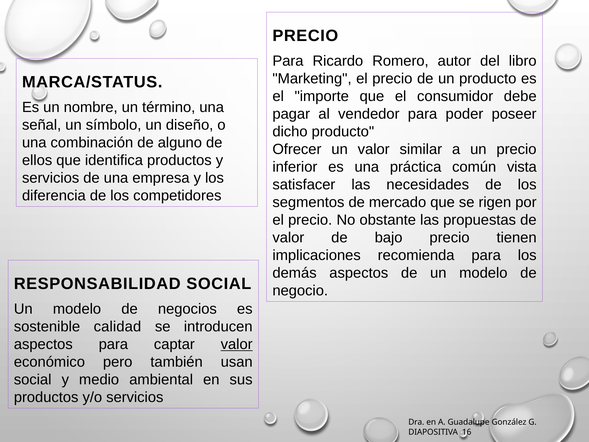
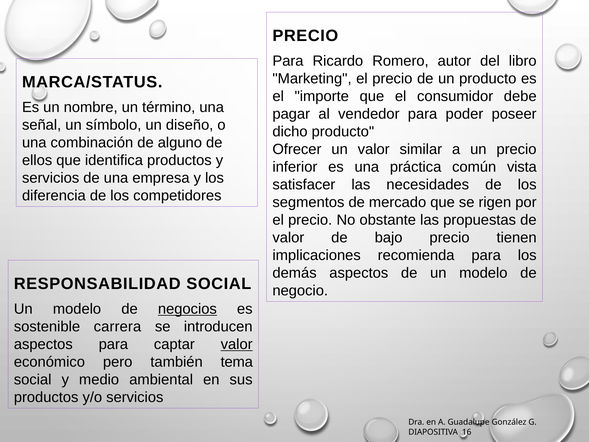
negocios underline: none -> present (187, 309)
calidad: calidad -> carrera (117, 326)
usan: usan -> tema (237, 362)
